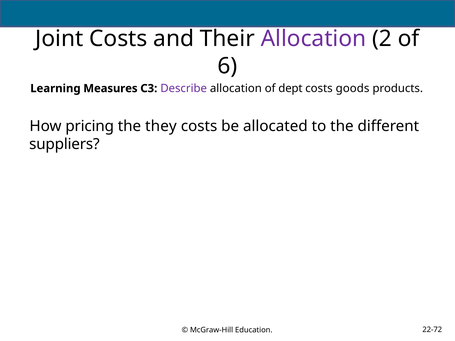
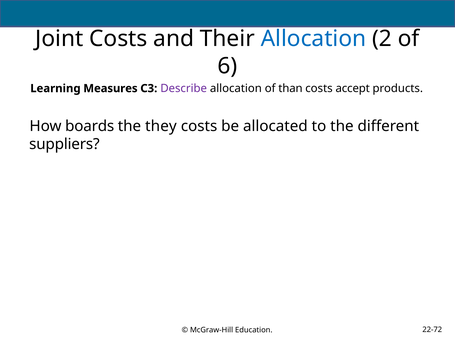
Allocation colour: purple -> blue (313, 39)
dept: dept -> than (290, 88)
goods: goods -> accept (353, 88)
pricing: pricing -> boards (90, 126)
